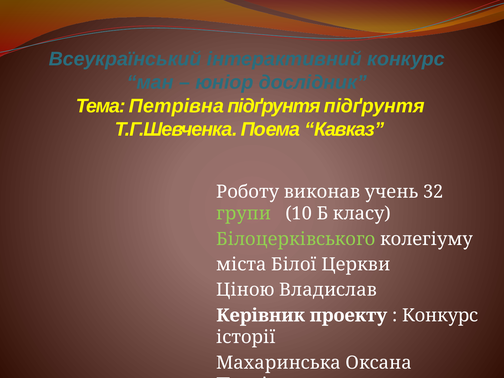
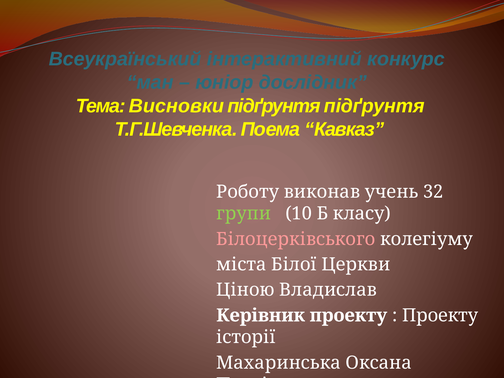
Тема Петрівна: Петрівна -> Висновки (176, 106)
Білоцерківського colour: light green -> pink (296, 239)
Конкурс: Конкурс -> Проекту (440, 315)
